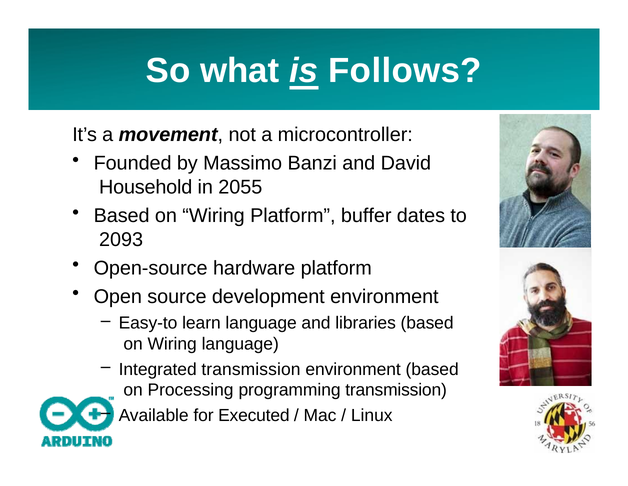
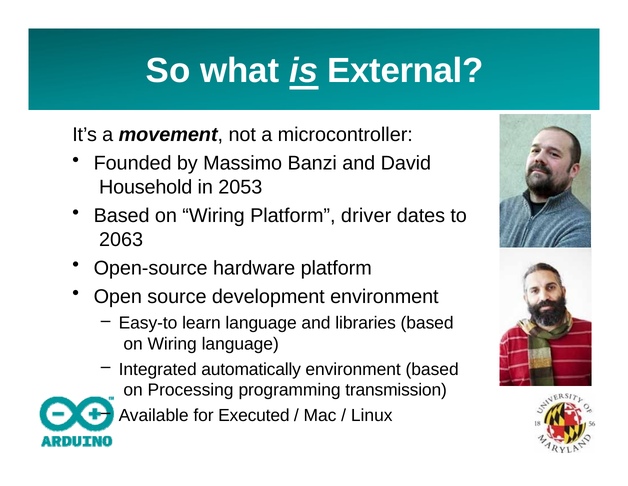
Follows: Follows -> External (405, 70)
2055: 2055 -> 2053 (240, 187)
buffer: buffer -> driver (366, 215)
2093: 2093 -> 2063 (121, 239)
Integrated transmission: transmission -> automatically (251, 369)
